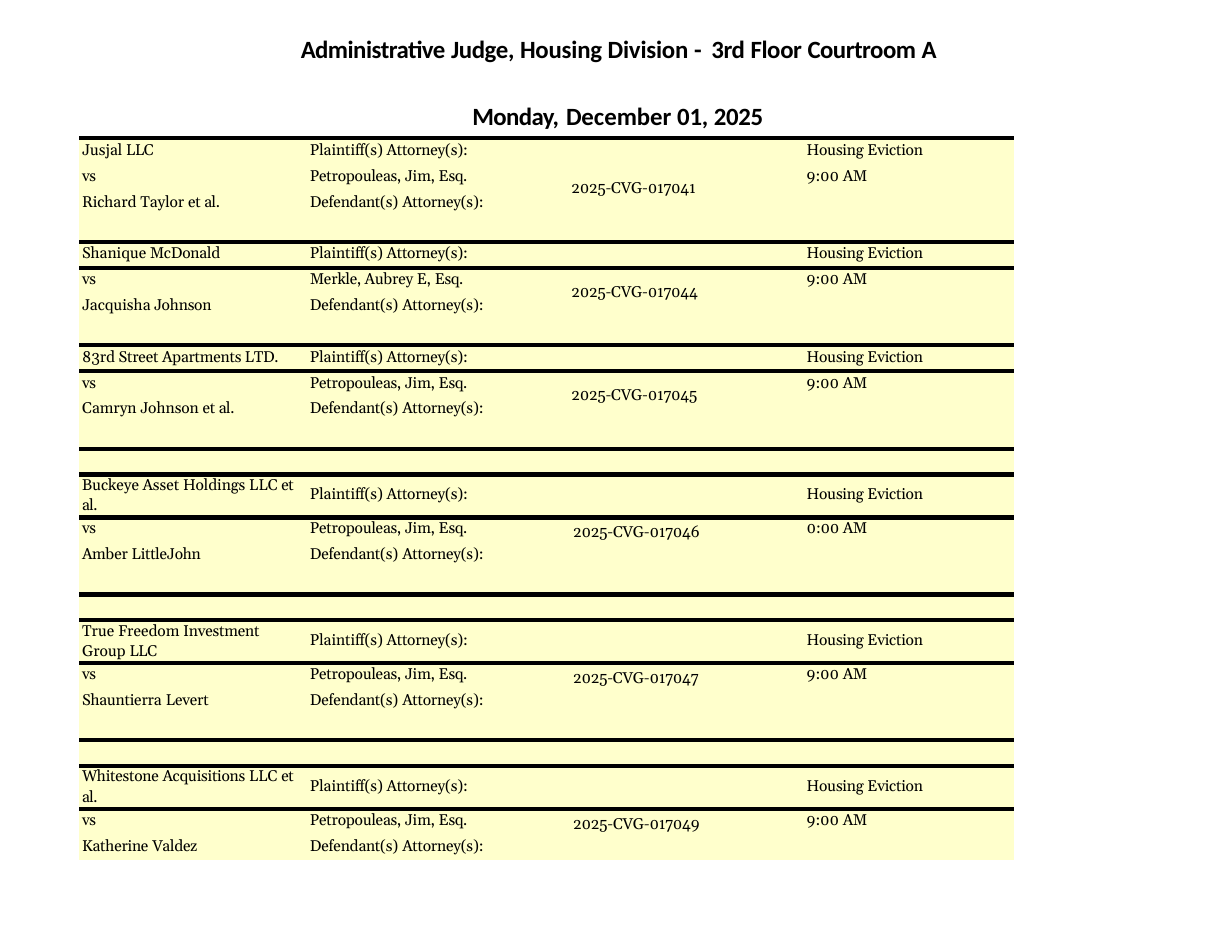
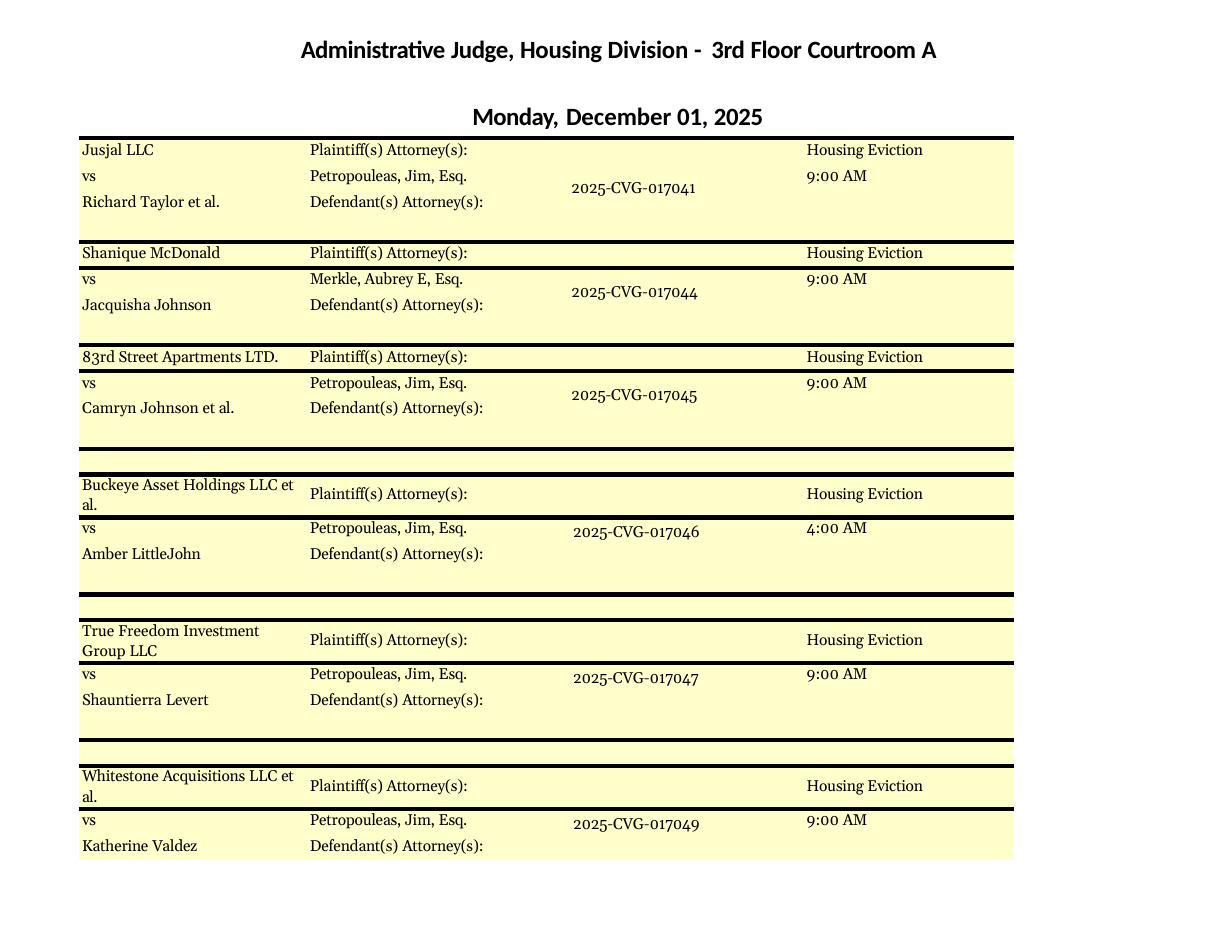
0:00: 0:00 -> 4:00 (823, 529)
